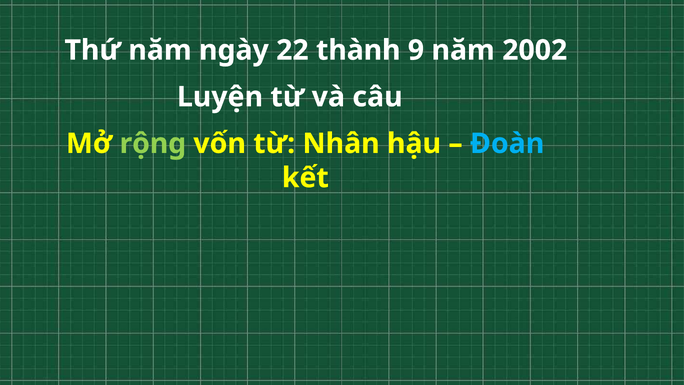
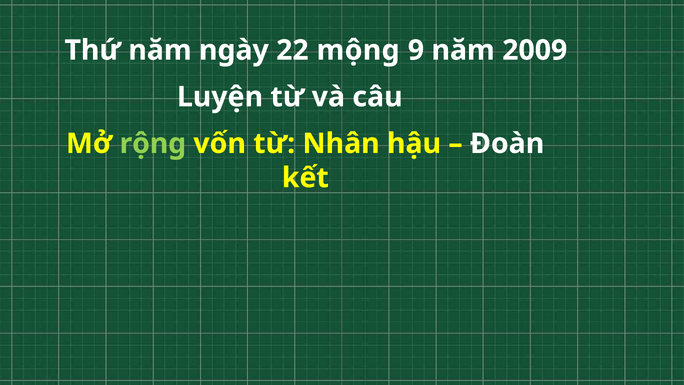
thành: thành -> mộng (358, 50)
2002: 2002 -> 2009 (535, 50)
Đoàn colour: light blue -> white (507, 143)
